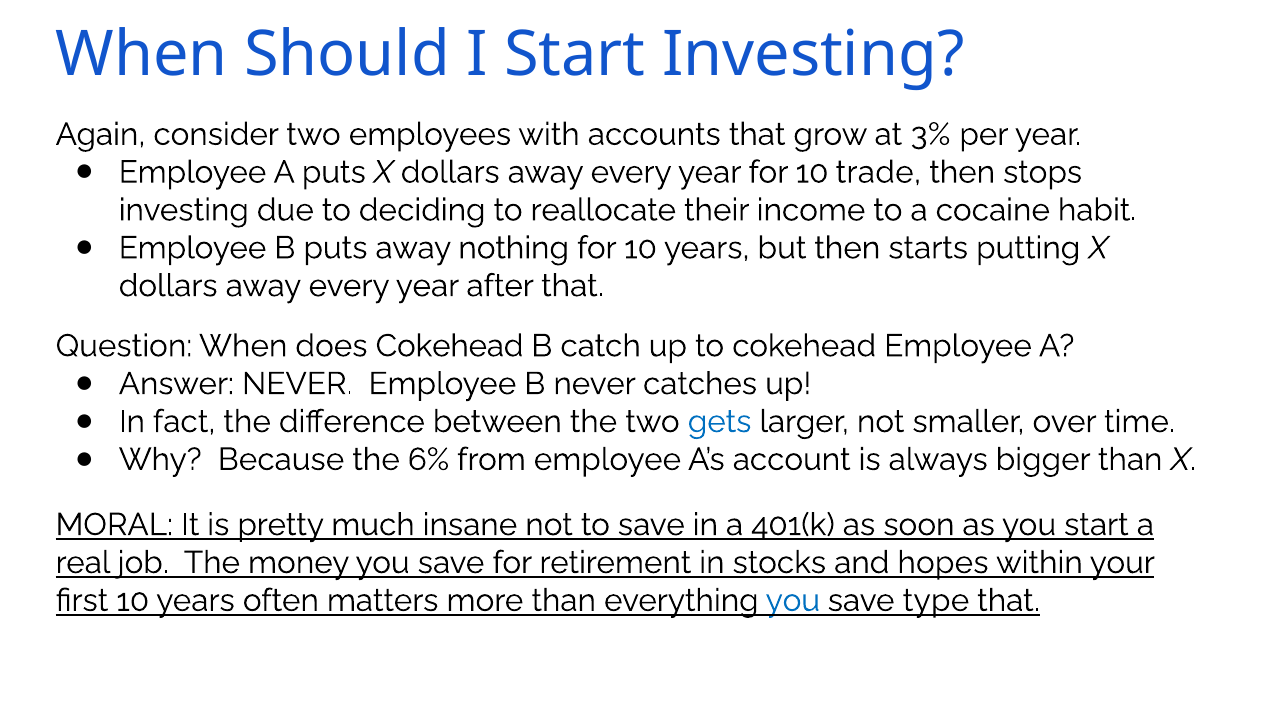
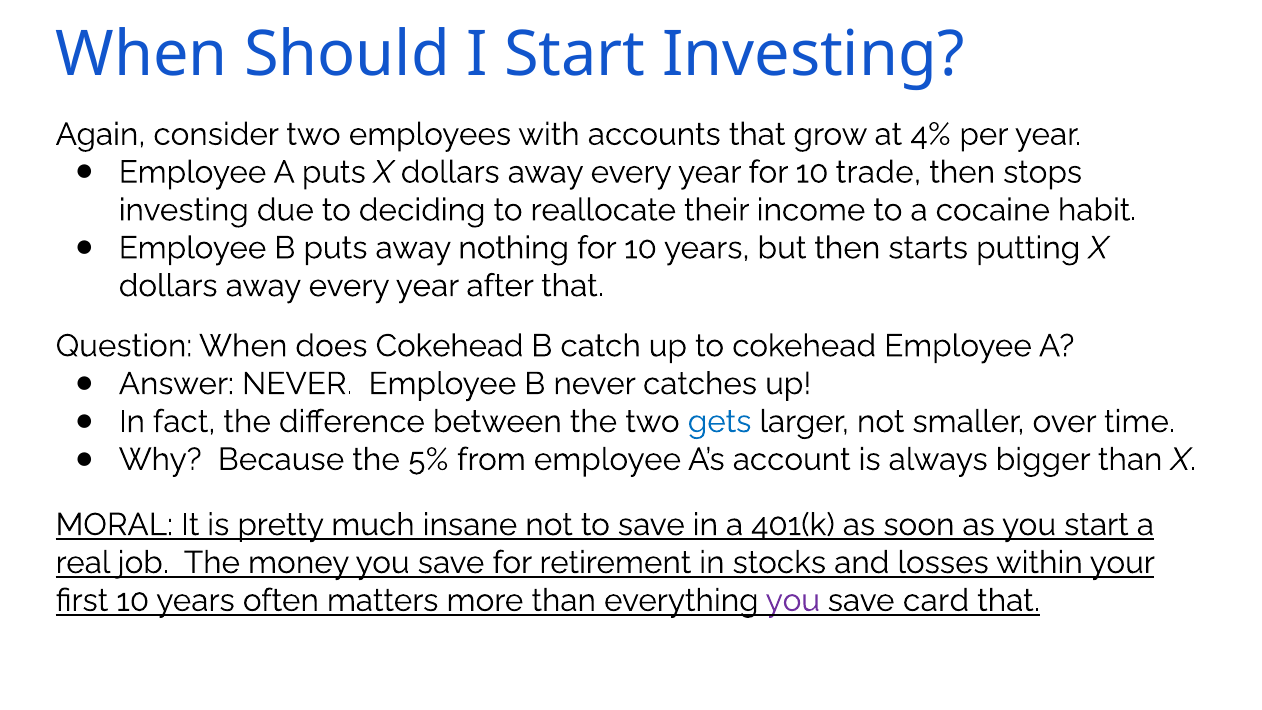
3%: 3% -> 4% (931, 134)
6%: 6% -> 5% (428, 459)
hopes: hopes -> losses (943, 563)
you colour: blue -> purple (793, 600)
type: type -> card (936, 600)
